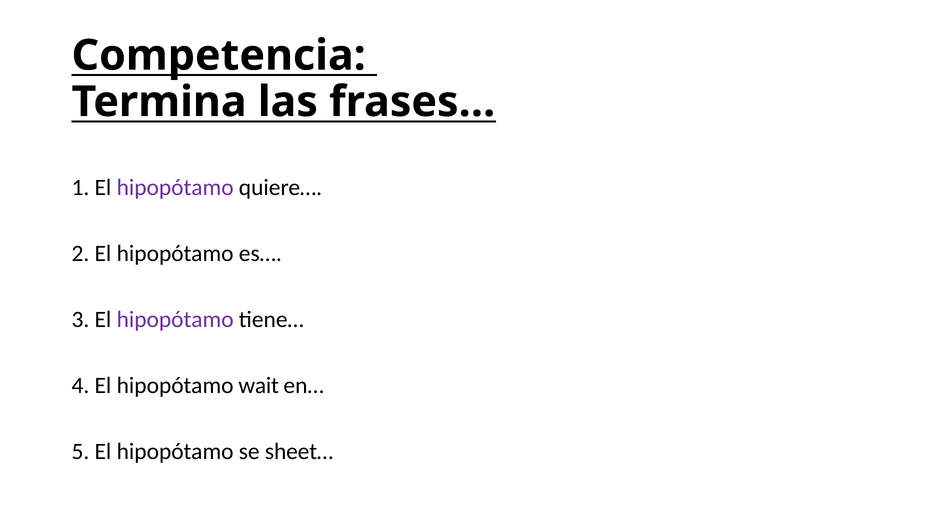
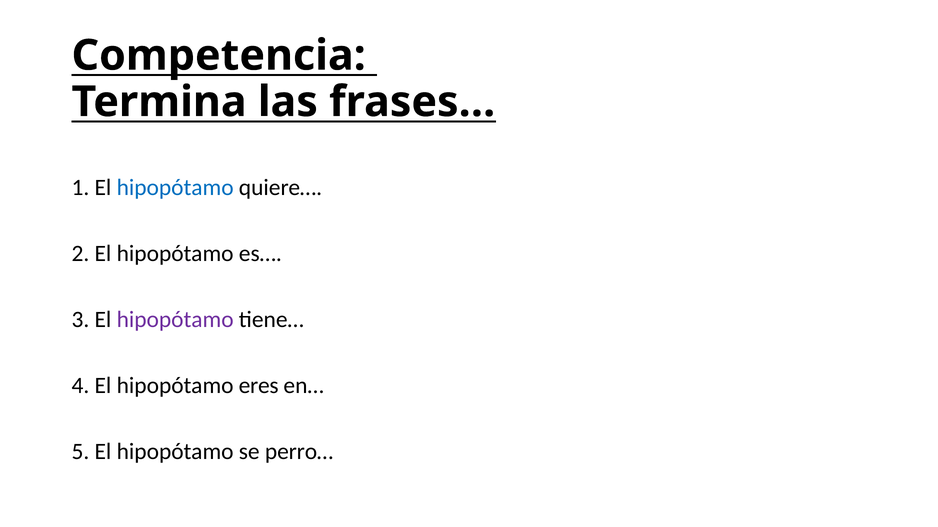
hipopótamo colour: purple -> blue (175, 188)
wait: wait -> eres (259, 386)
sheet…: sheet… -> perro… (299, 452)
